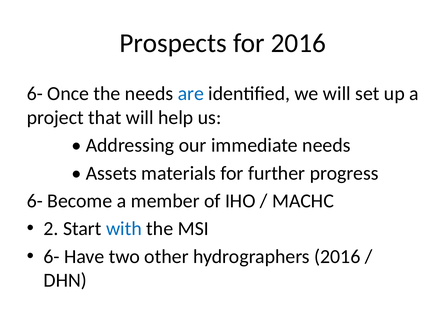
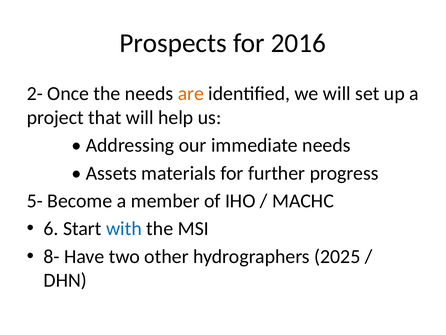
6-: 6- -> 2- (35, 94)
are colour: blue -> orange (191, 94)
6-: 6- -> 5- (35, 201)
2: 2 -> 6 (51, 228)
6-: 6- -> 8- (52, 256)
hydrographers 2016: 2016 -> 2025 (337, 256)
